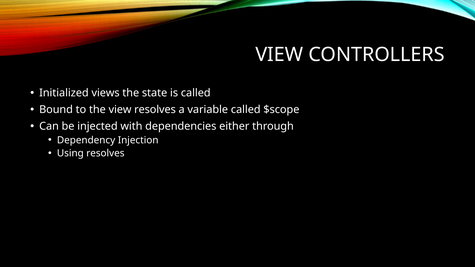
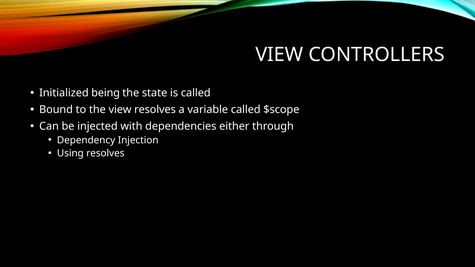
views: views -> being (106, 93)
